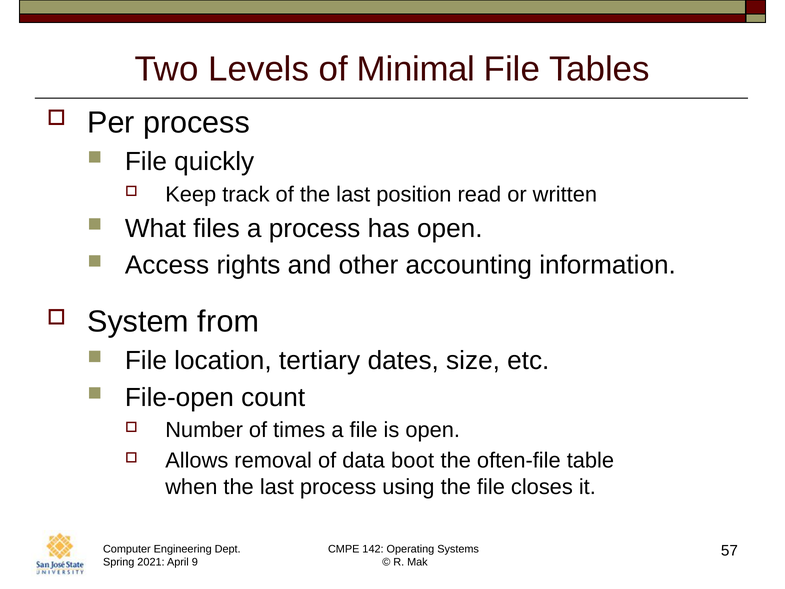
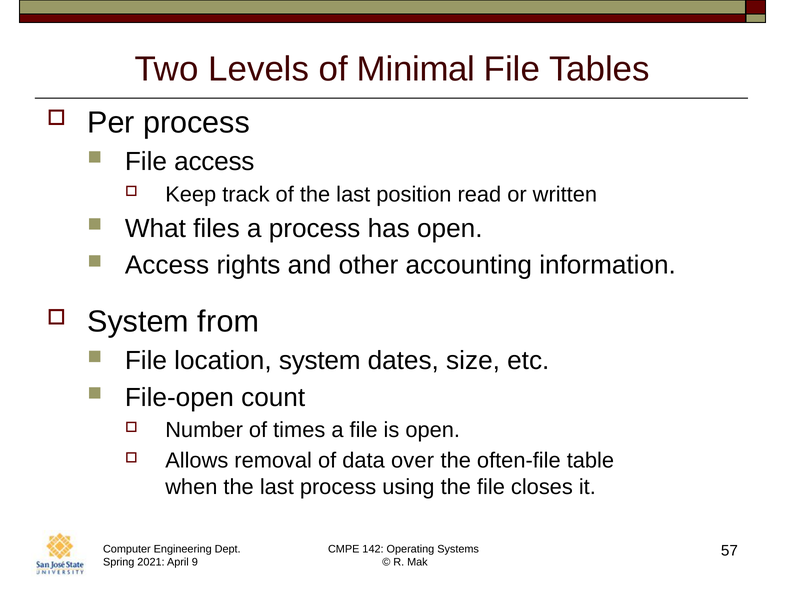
File quickly: quickly -> access (214, 161)
location tertiary: tertiary -> system (320, 361)
boot: boot -> over (413, 461)
